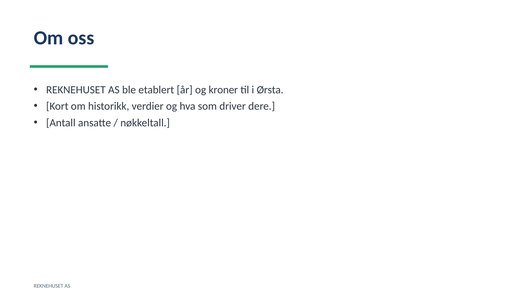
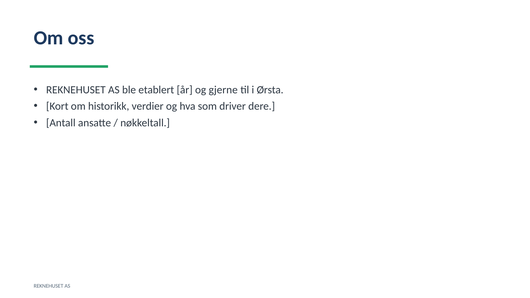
kroner: kroner -> gjerne (223, 90)
